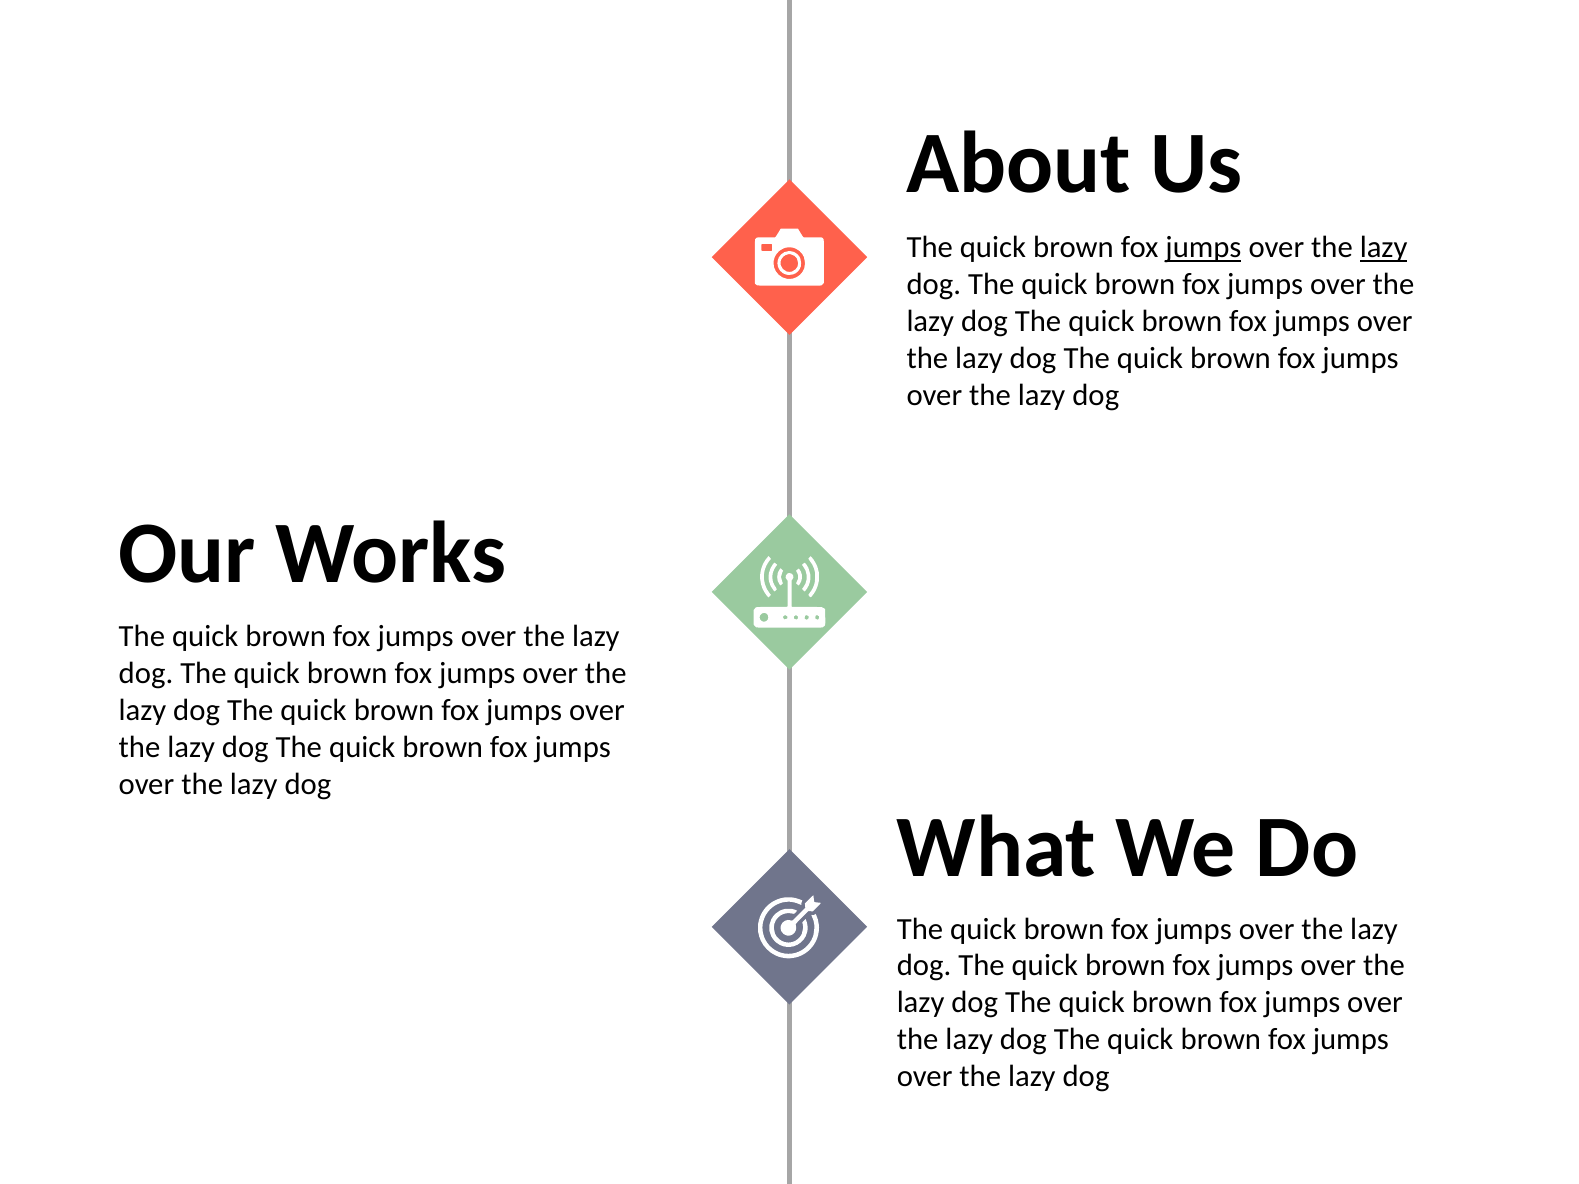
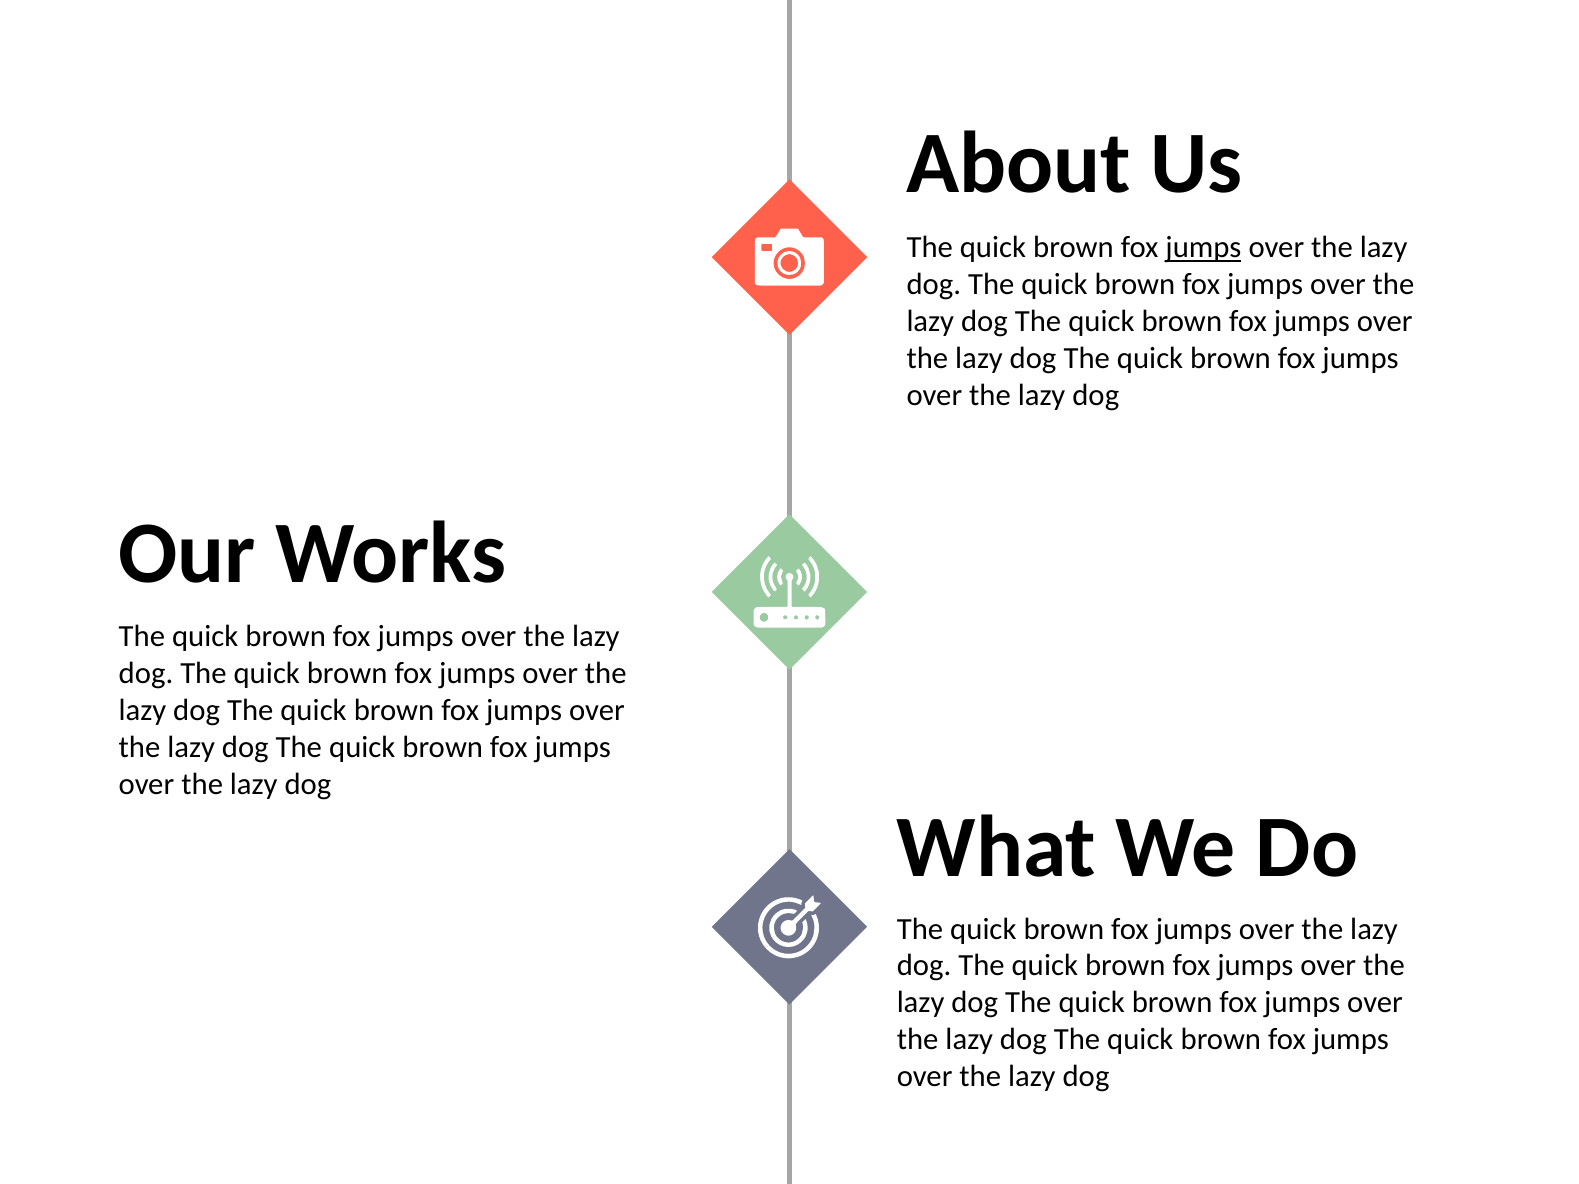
lazy underline: present -> none (1384, 248)
